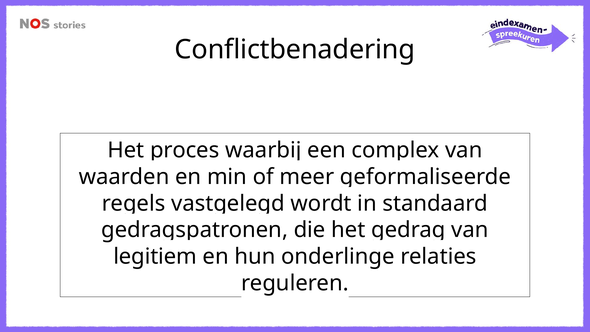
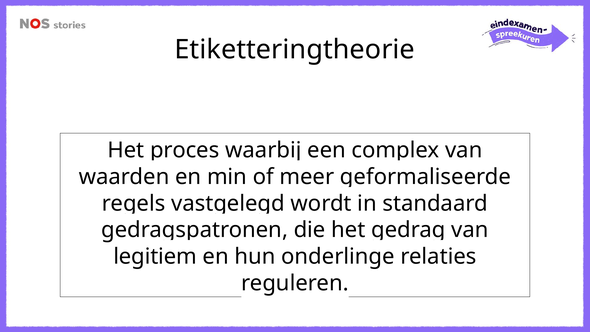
Conflictbenadering: Conflictbenadering -> Etiketteringtheorie (295, 50)
